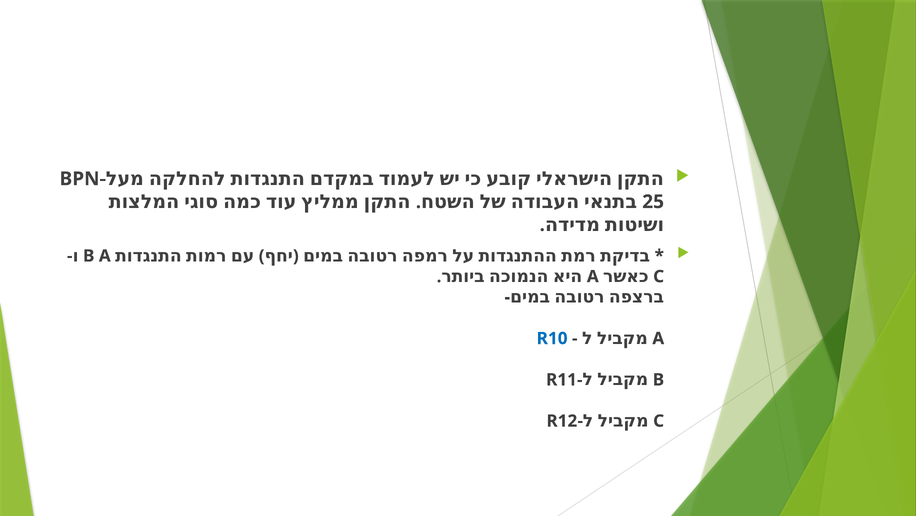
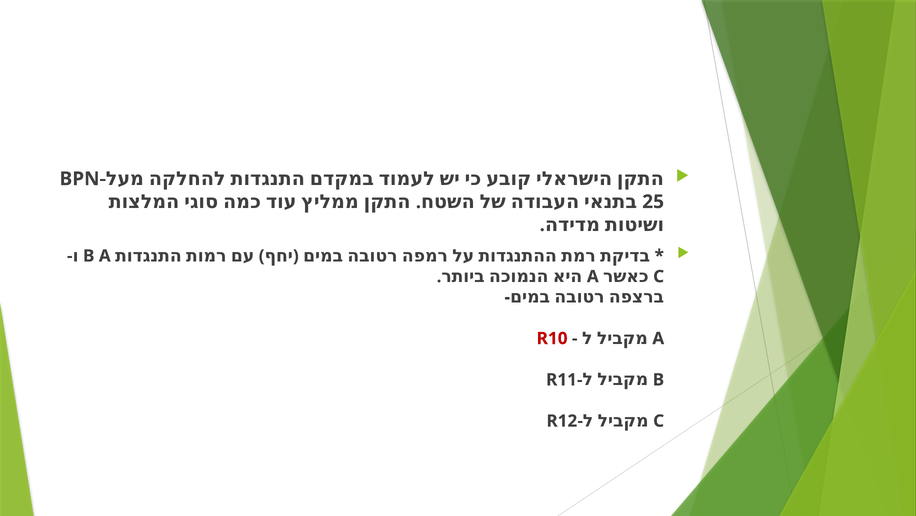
R10 colour: blue -> red (552, 338)
